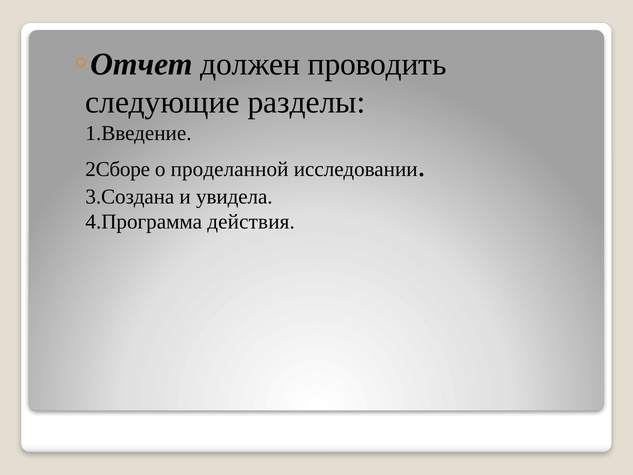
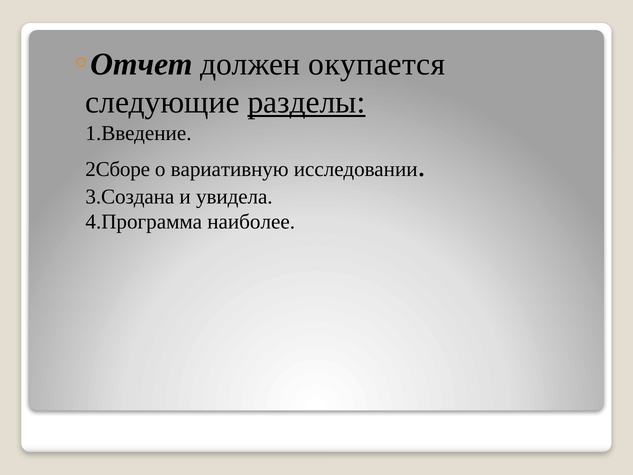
проводить: проводить -> окупается (377, 64)
разделы underline: none -> present (306, 102)
проделанной: проделанной -> вариативную (230, 169)
действия: действия -> наиболее (251, 222)
